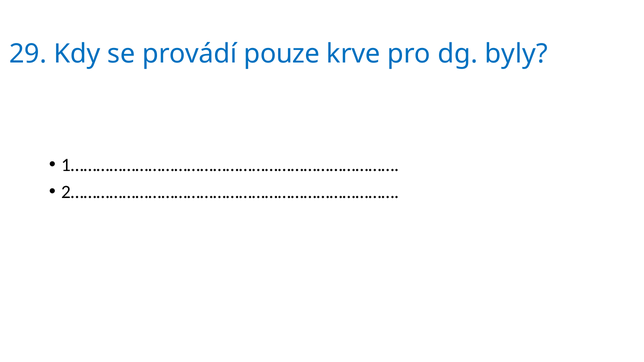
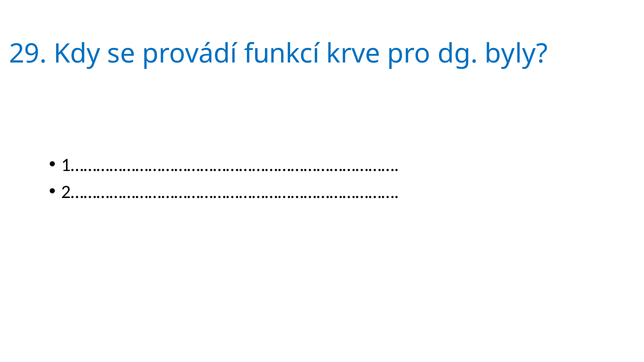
pouze: pouze -> funkcí (282, 54)
